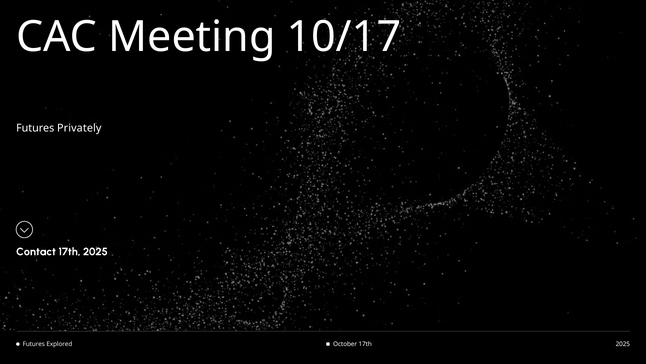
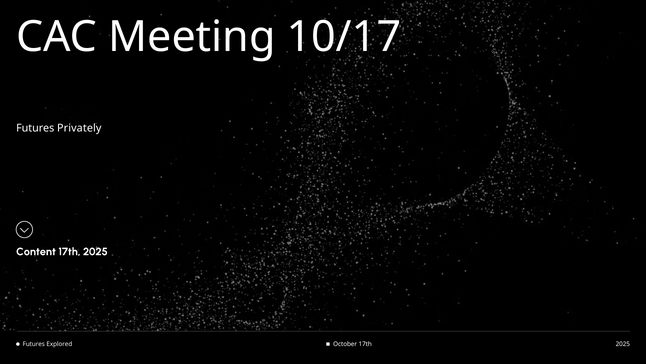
Contact: Contact -> Content (36, 251)
